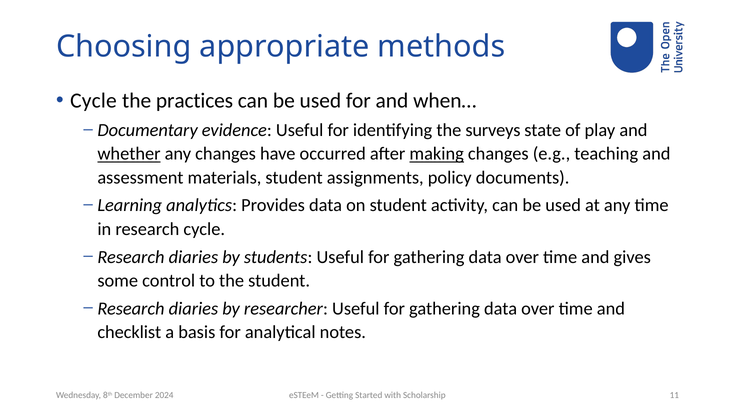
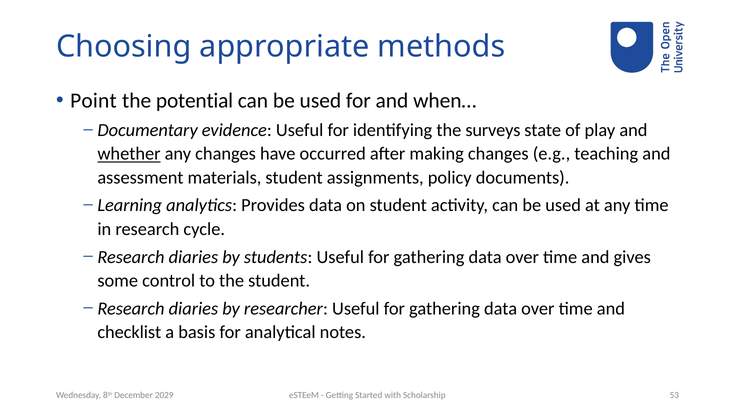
Cycle: Cycle -> Point (93, 101)
practices: practices -> potential (195, 101)
making underline: present -> none (437, 154)
11: 11 -> 53 (674, 395)
2024: 2024 -> 2029 (164, 395)
